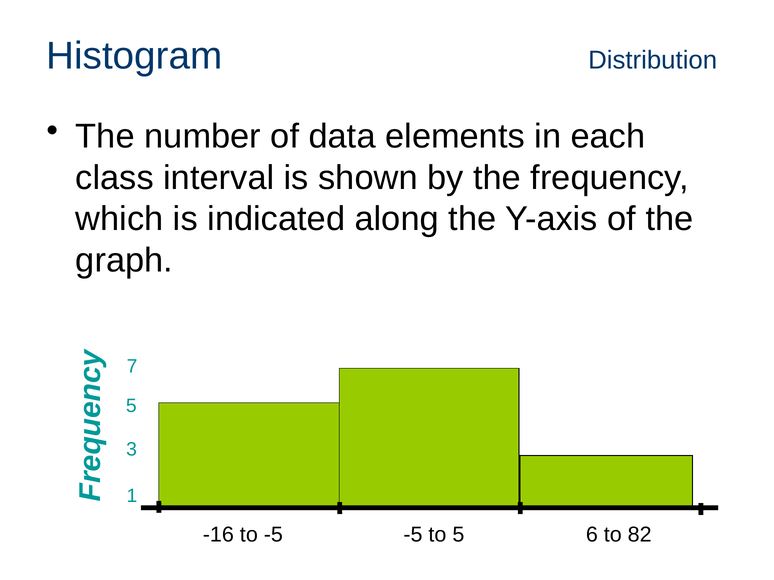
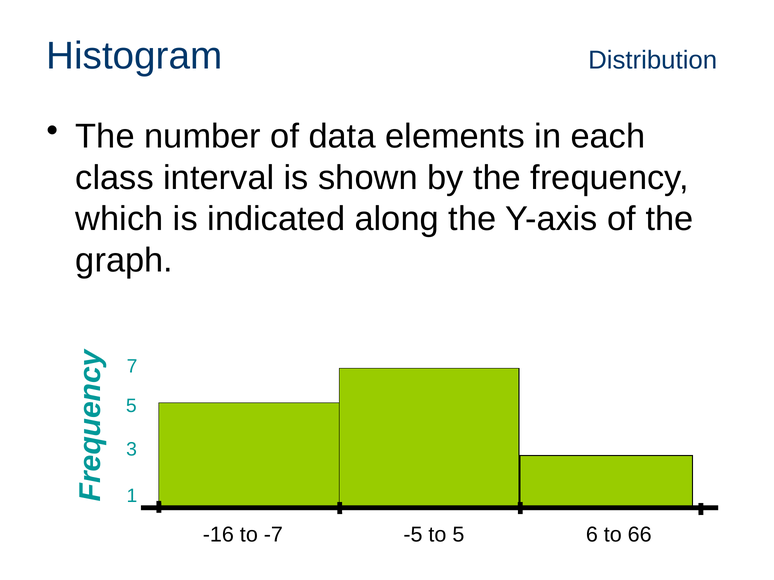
to -5: -5 -> -7 (273, 535)
82: 82 -> 66 (640, 535)
